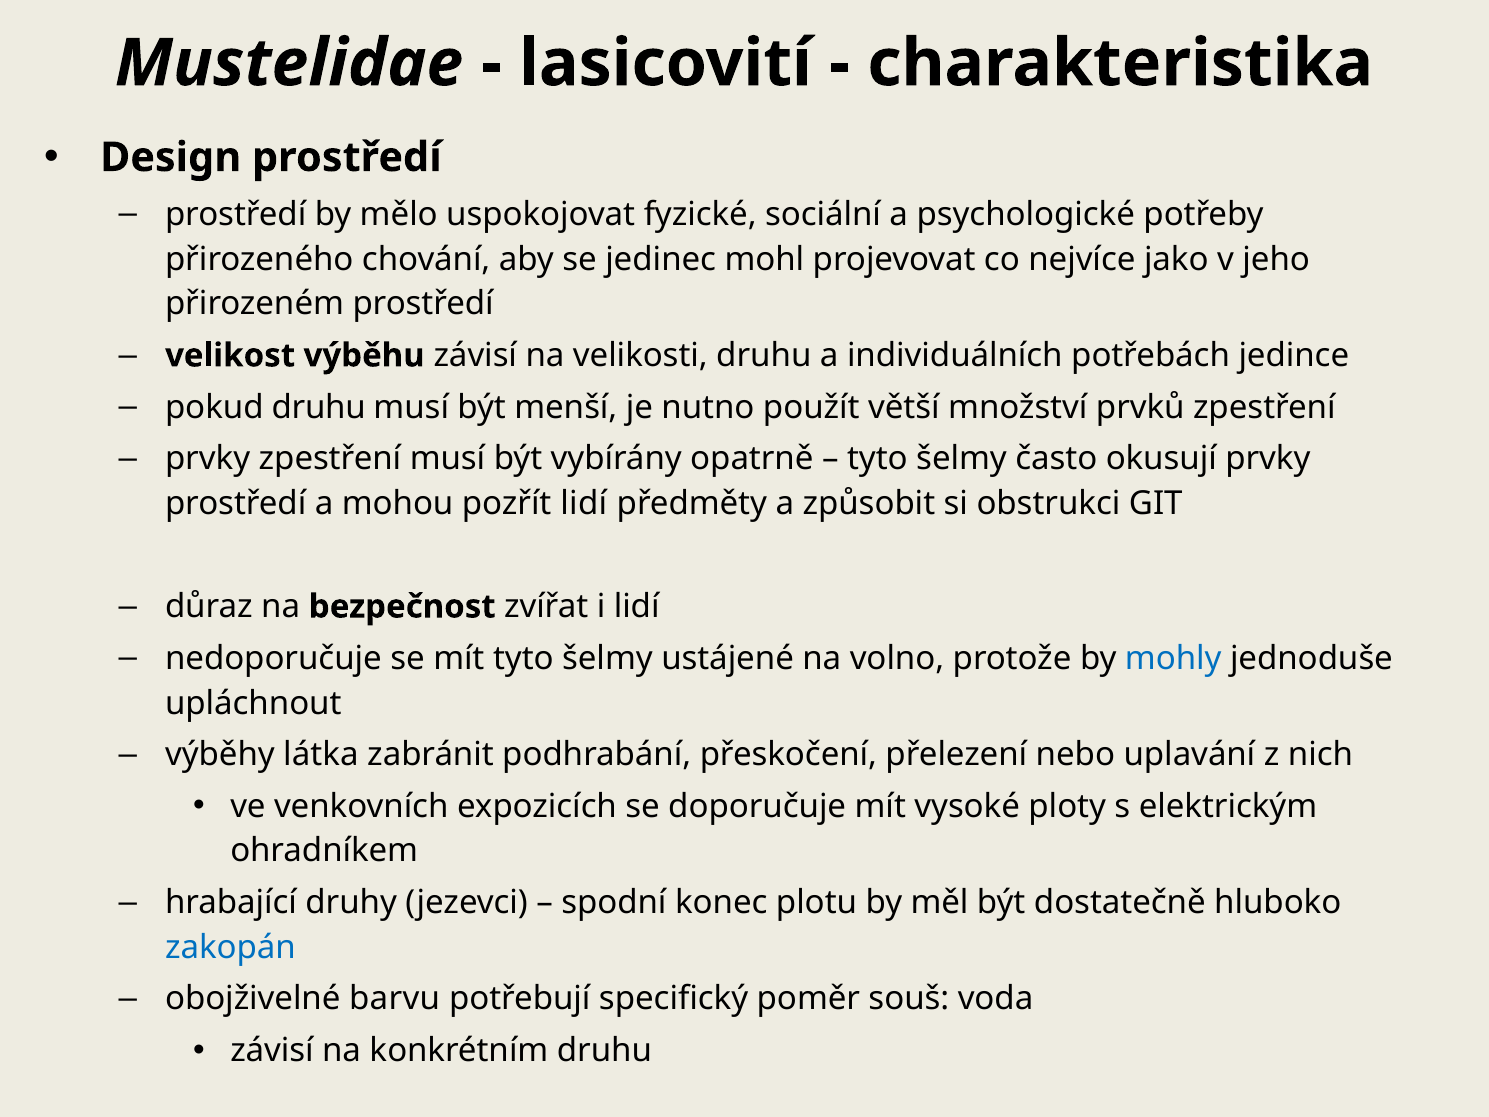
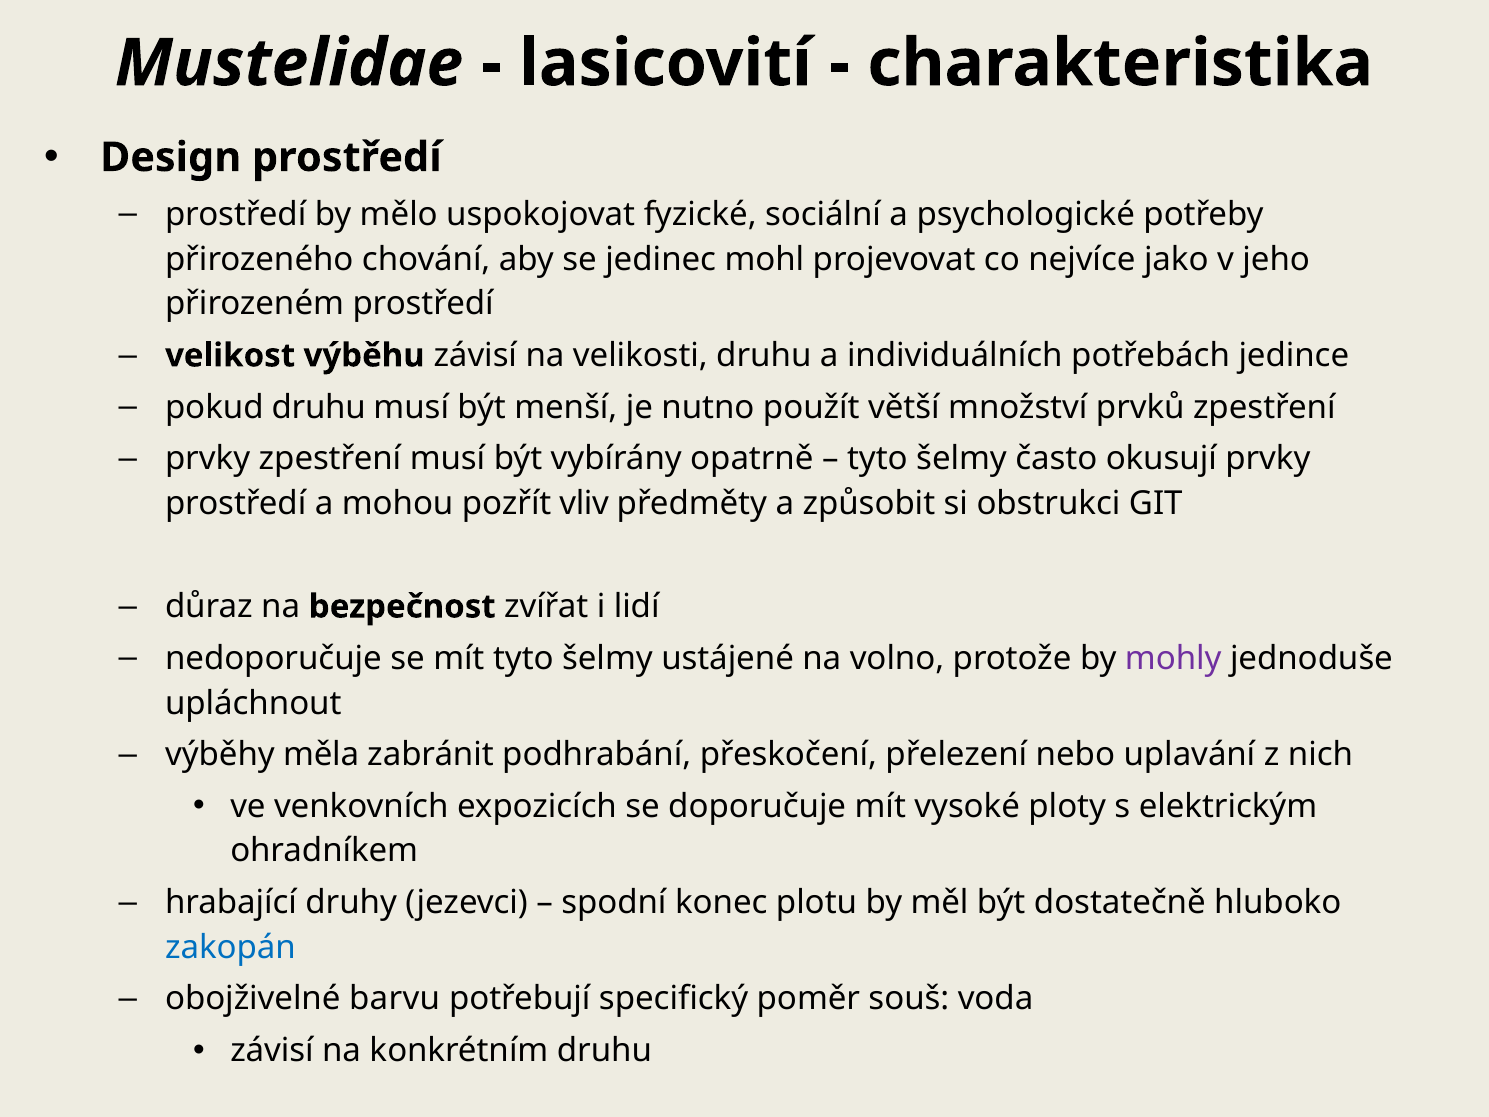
pozřít lidí: lidí -> vliv (584, 503)
mohly colour: blue -> purple (1173, 658)
látka: látka -> měla (321, 754)
